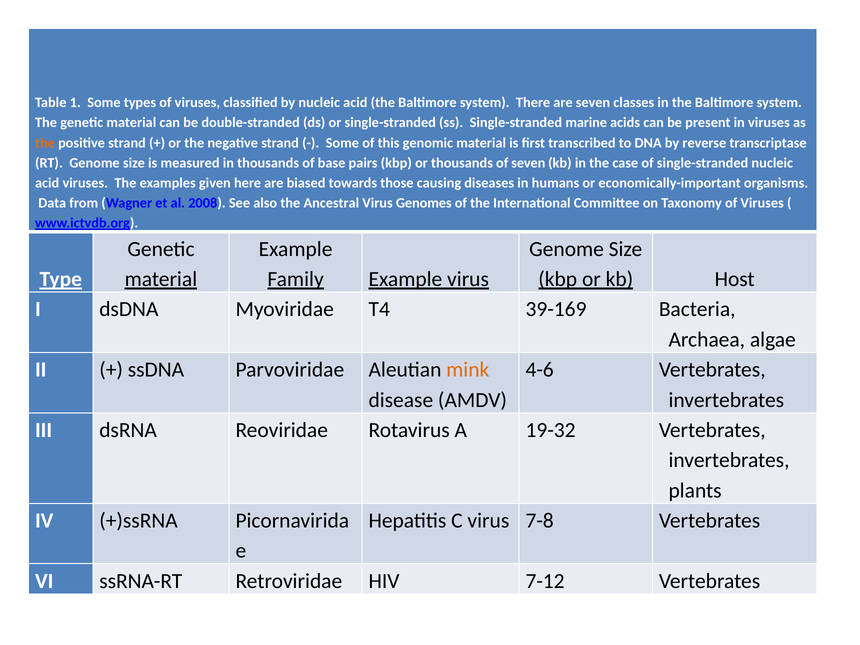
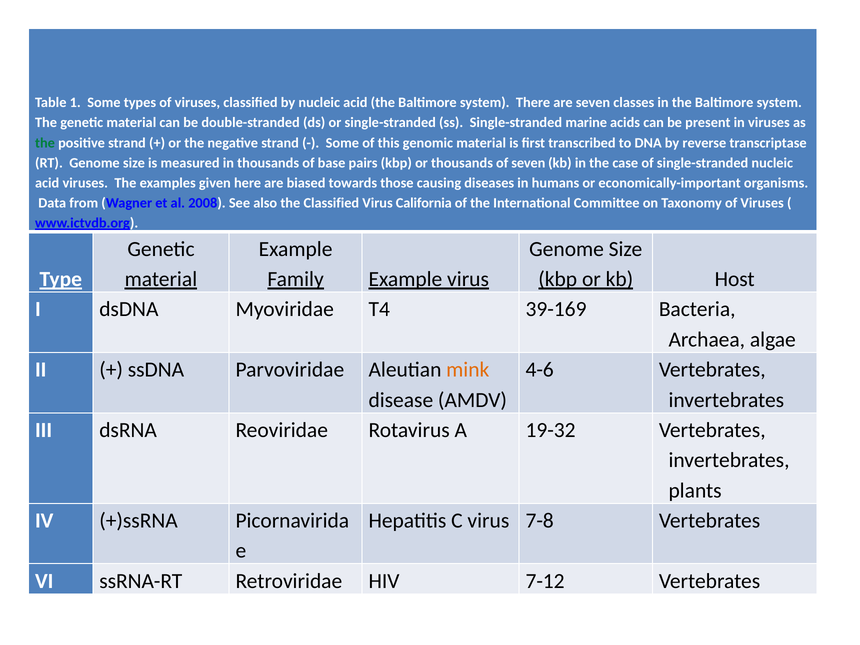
the colour: orange -> green (45, 143)
the Ancestral: Ancestral -> Classified (331, 203)
Genomes: Genomes -> California (424, 203)
